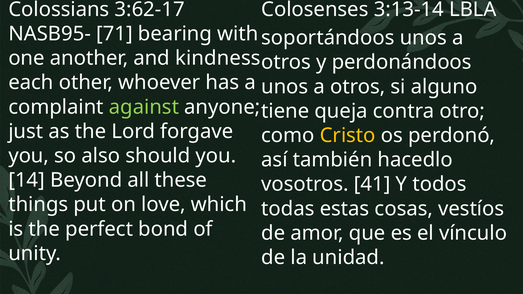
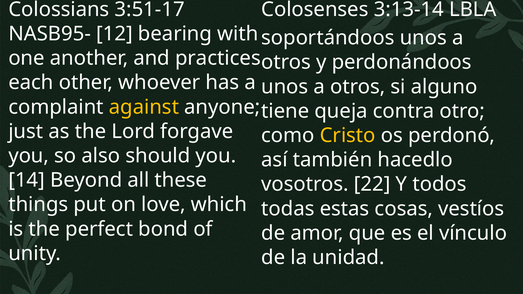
3:62-17: 3:62-17 -> 3:51-17 (150, 9)
71: 71 -> 12 (114, 34)
kindness: kindness -> practices (218, 58)
against colour: light green -> yellow (144, 107)
41: 41 -> 22 (372, 184)
